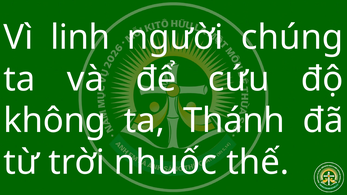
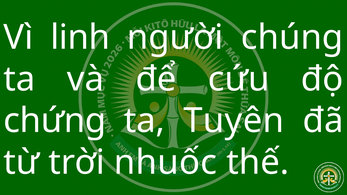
không: không -> chứng (55, 121)
Thánh: Thánh -> Tuyên (234, 121)
